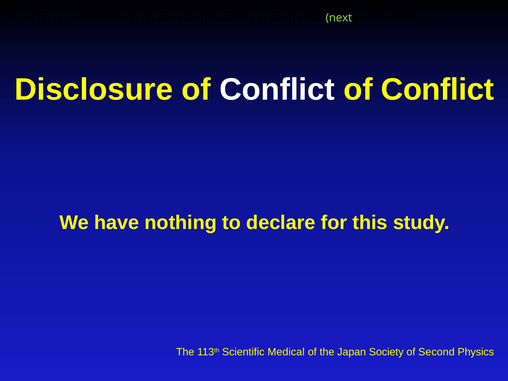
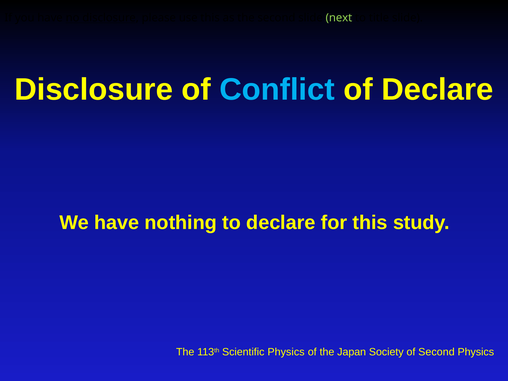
Conflict colour: white -> light blue (277, 90)
Conflict: Conflict -> Declare (437, 90)
Scientific Medical: Medical -> Physics (286, 352)
